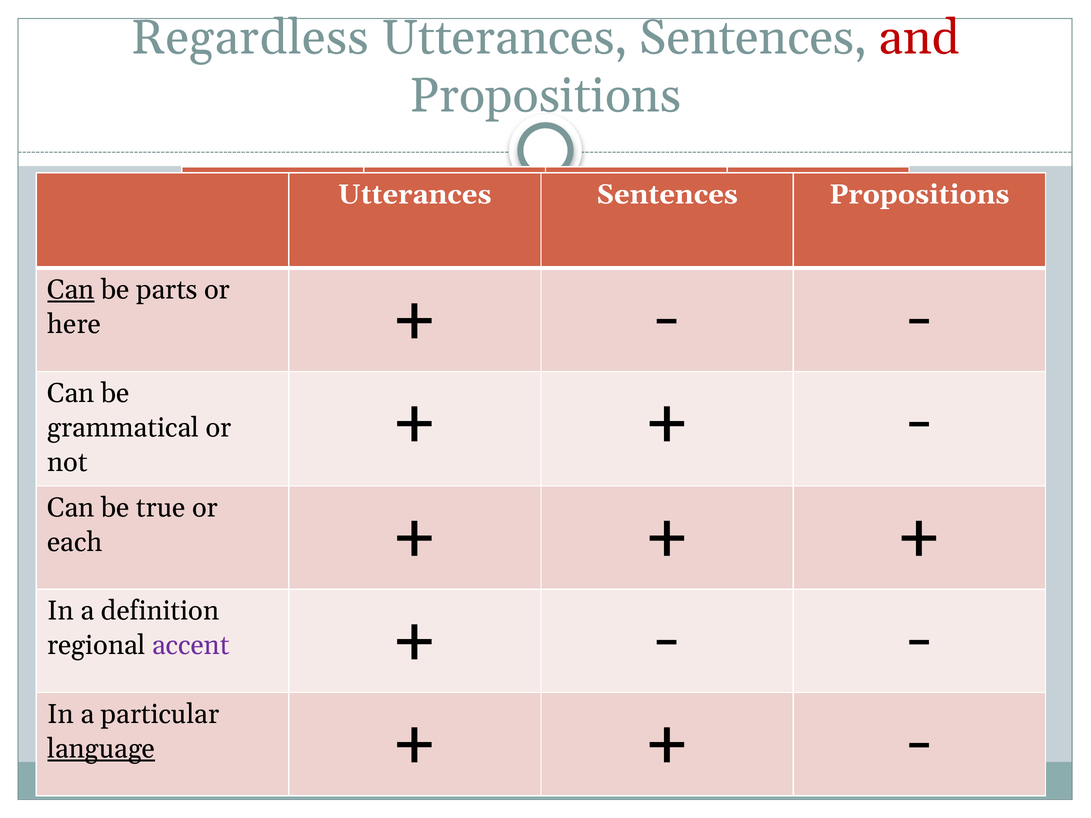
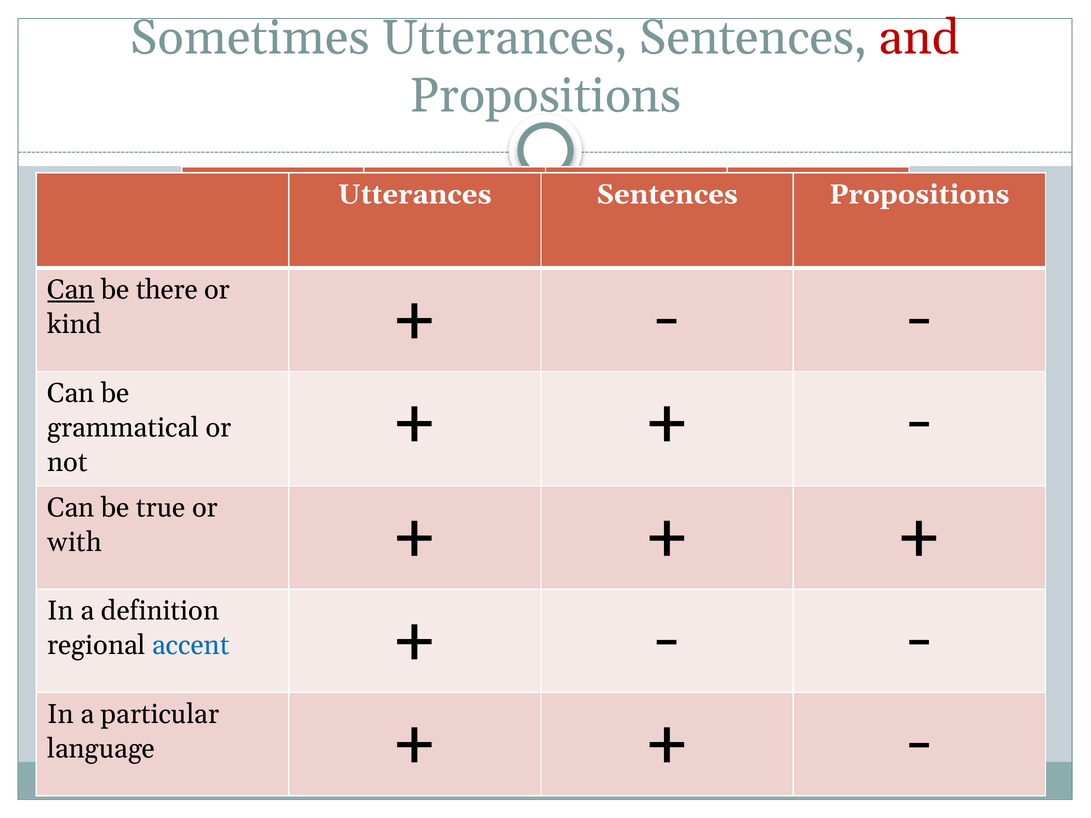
Regardless: Regardless -> Sometimes (250, 38)
parts: parts -> there (167, 290)
here: here -> kind (74, 324)
each: each -> with (75, 542)
accent colour: purple -> blue (191, 646)
language underline: present -> none (101, 749)
